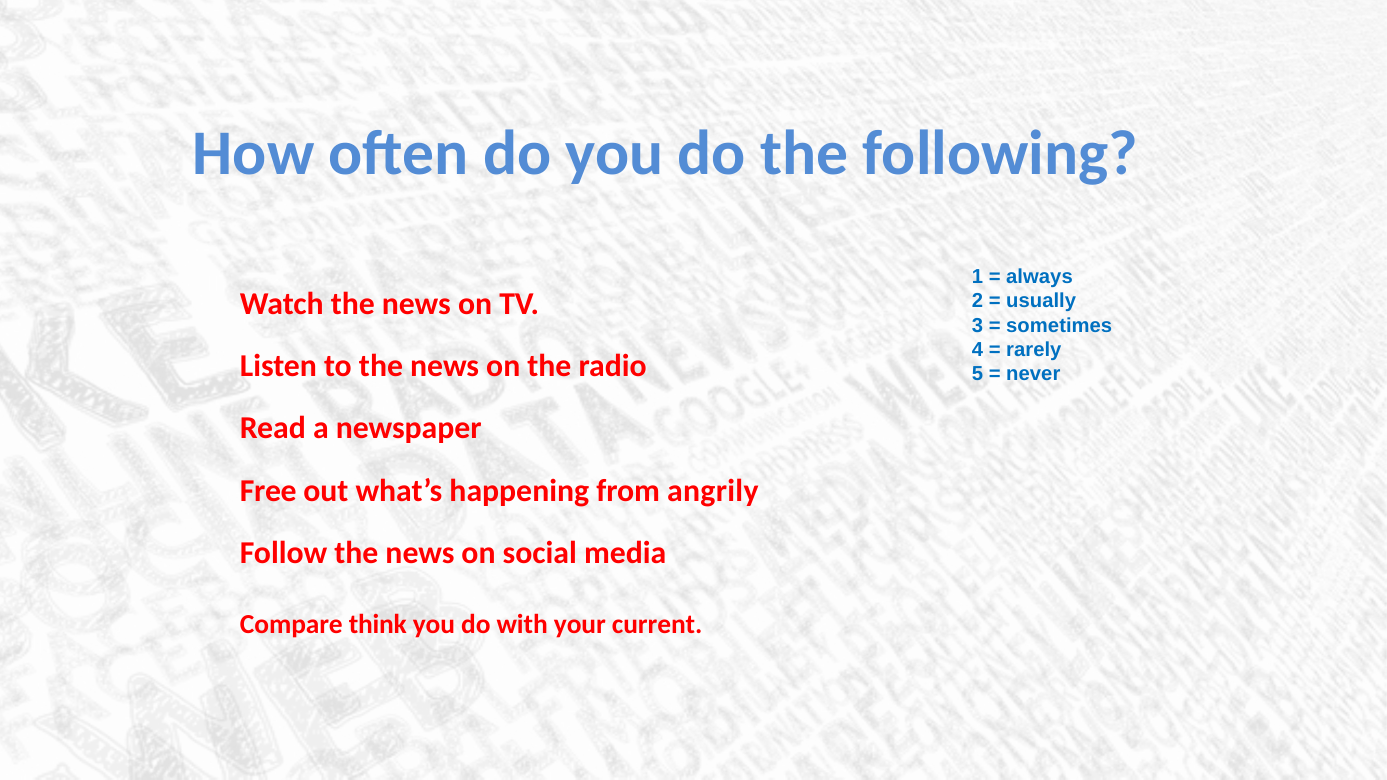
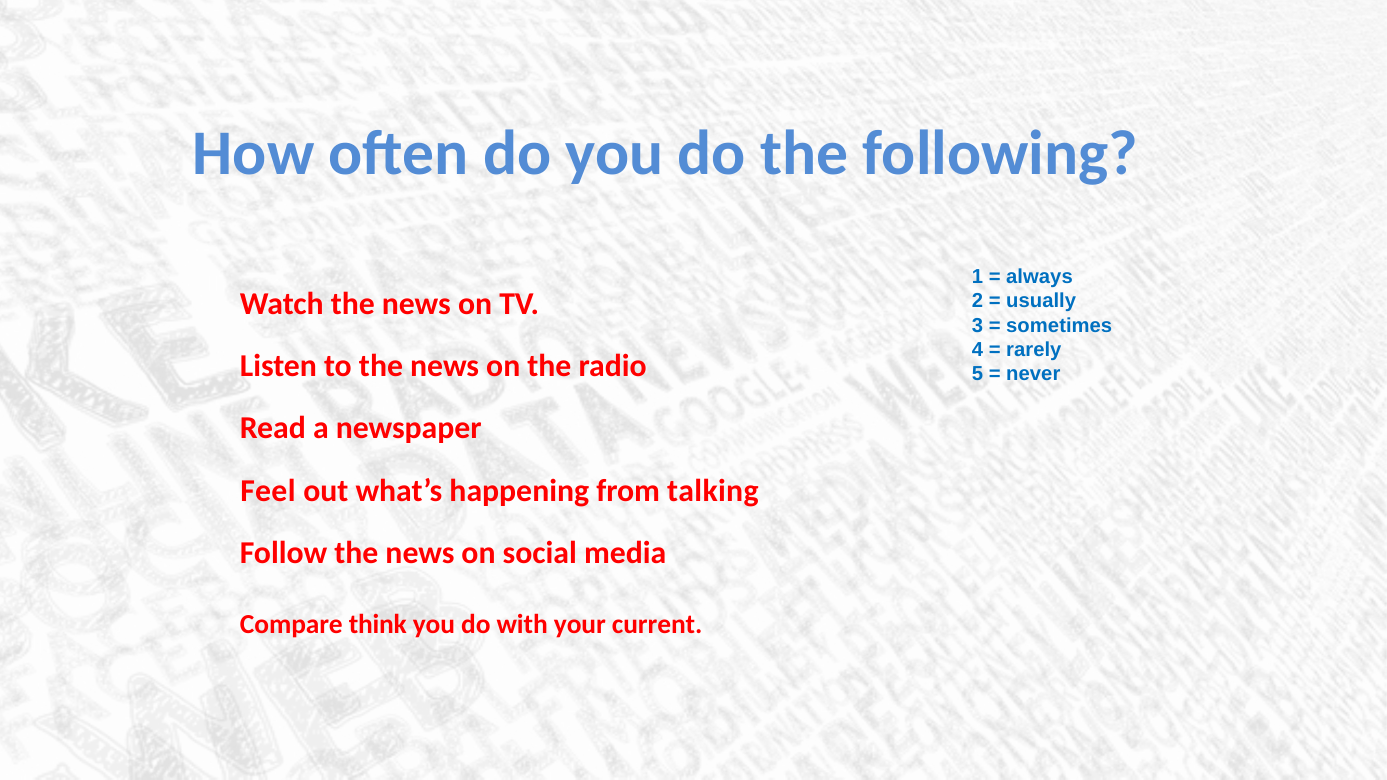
Free: Free -> Feel (268, 491)
angrily: angrily -> talking (713, 491)
